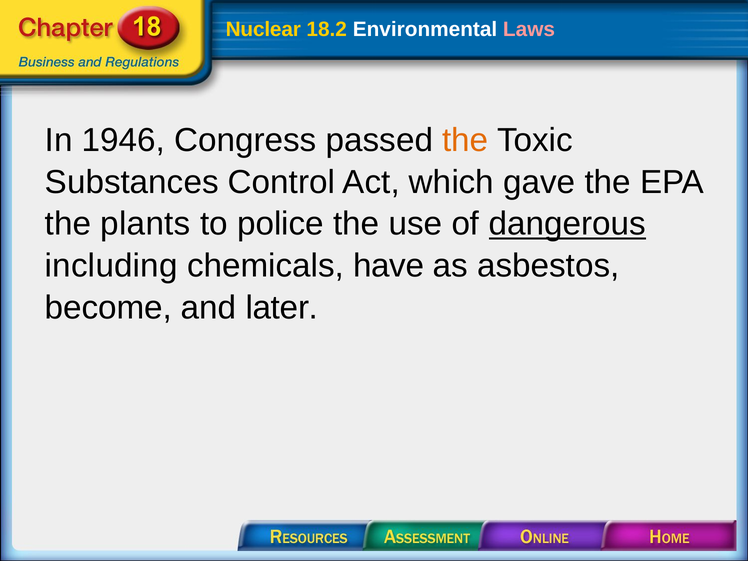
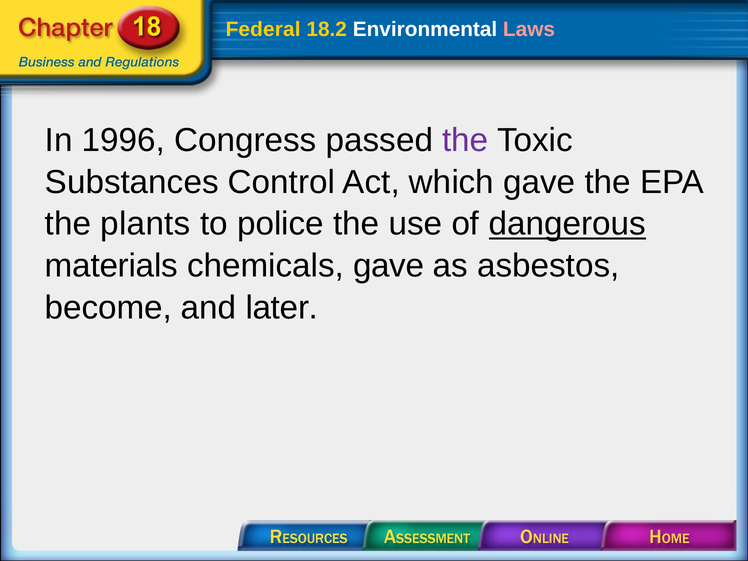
Nuclear: Nuclear -> Federal (263, 29)
1946: 1946 -> 1996 (123, 140)
the colour: orange -> purple (465, 140)
including: including -> materials (111, 266)
chemicals have: have -> gave (389, 266)
